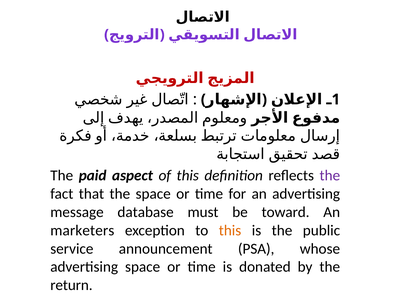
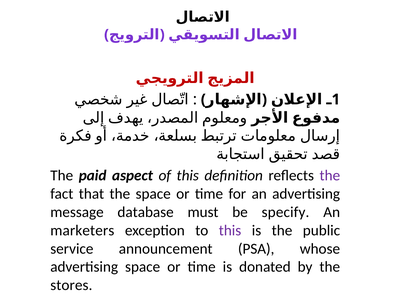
toward: toward -> specify (285, 212)
this colour: orange -> purple (230, 230)
return: return -> stores (71, 285)
